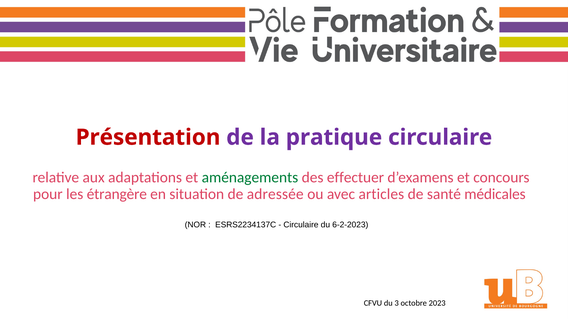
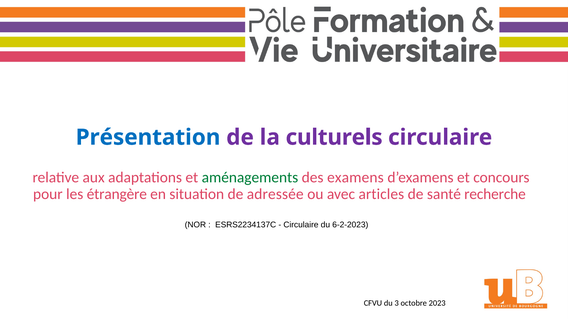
Présentation colour: red -> blue (148, 138)
pratique: pratique -> culturels (334, 138)
effectuer: effectuer -> examens (355, 178)
médicales: médicales -> recherche (495, 194)
